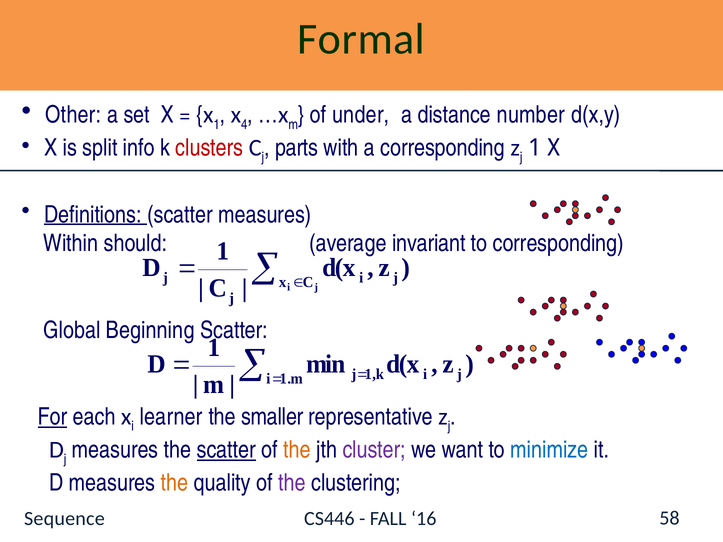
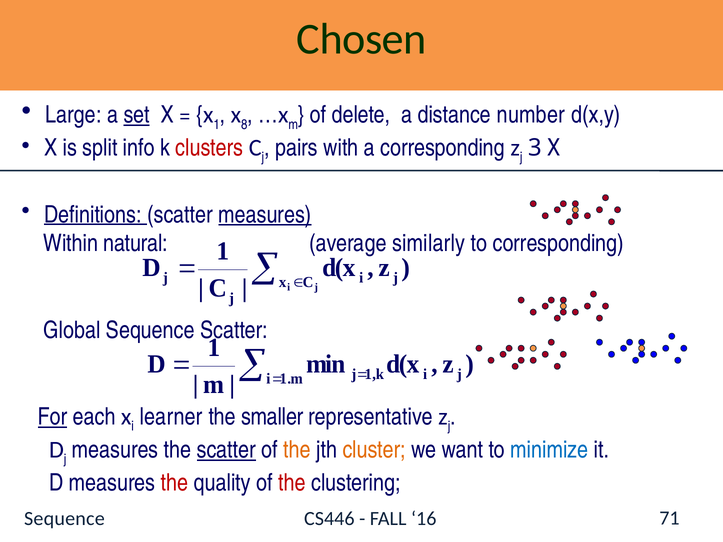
Formal: Formal -> Chosen (362, 39)
Other: Other -> Large (73, 115)
set underline: none -> present (137, 115)
4: 4 -> 8 (244, 124)
under: under -> delete (361, 115)
parts: parts -> pairs (296, 148)
1: 1 -> 3 (535, 148)
measures underline: none -> present (265, 215)
should: should -> natural (136, 244)
invariant: invariant -> similarly (429, 244)
Global Beginning: Beginning -> Sequence (150, 330)
cluster colour: purple -> orange (374, 450)
the colour: orange -> red (174, 483)
the colour: purple -> red (292, 483)
58: 58 -> 71 (669, 518)
